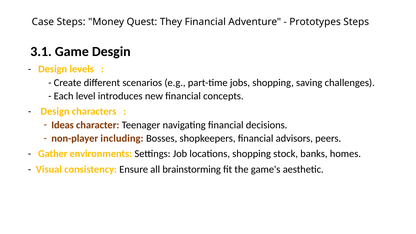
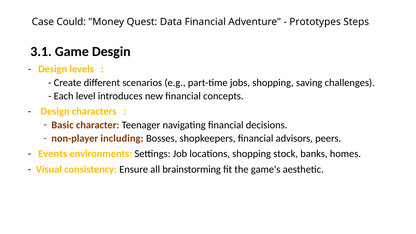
Case Steps: Steps -> Could (71, 22)
They: They -> Data (171, 22)
Ideas: Ideas -> Basic (63, 125)
Gather: Gather -> Events (53, 154)
